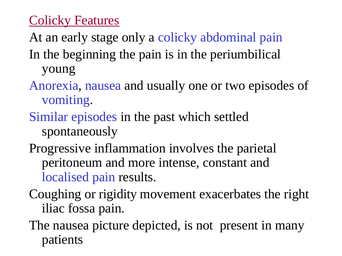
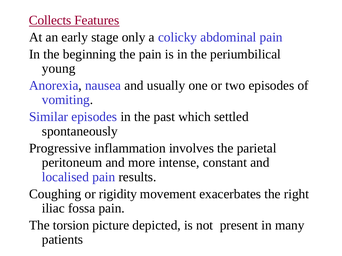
Colicky: Colicky -> Collects (50, 20)
The nausea: nausea -> torsion (71, 226)
